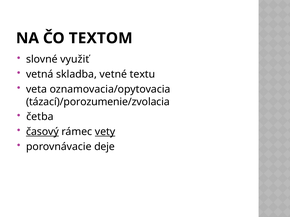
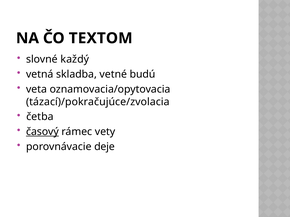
využiť: využiť -> každý (75, 59)
textu: textu -> budú (143, 74)
tázací)/porozumenie/zvolacia: tázací)/porozumenie/zvolacia -> tázací)/pokračujúce/zvolacia (98, 102)
vety underline: present -> none (105, 132)
